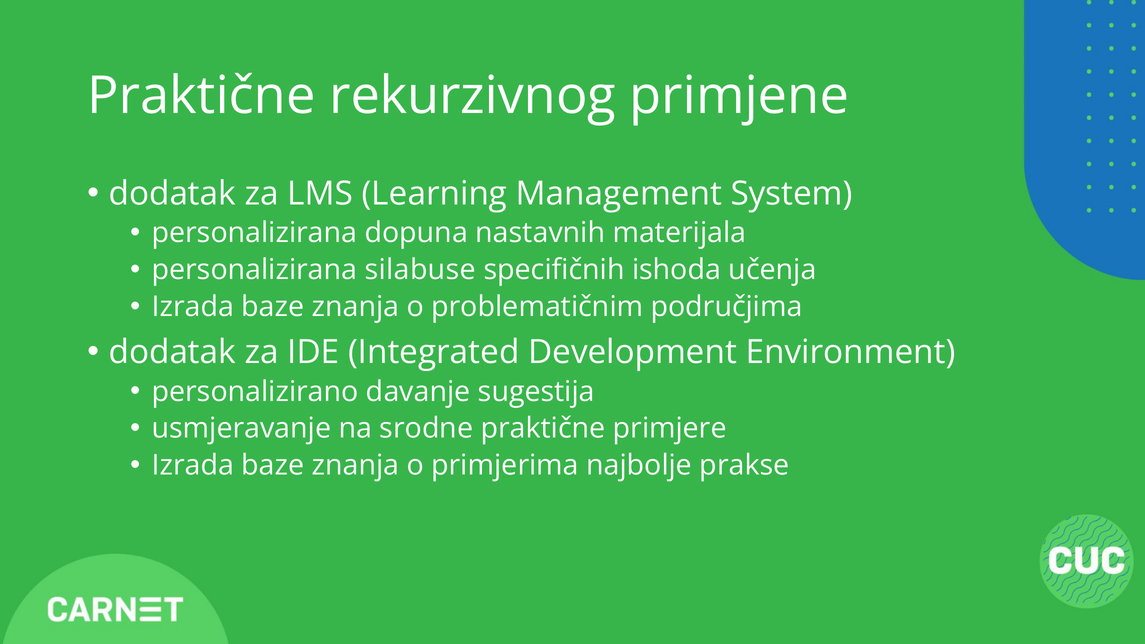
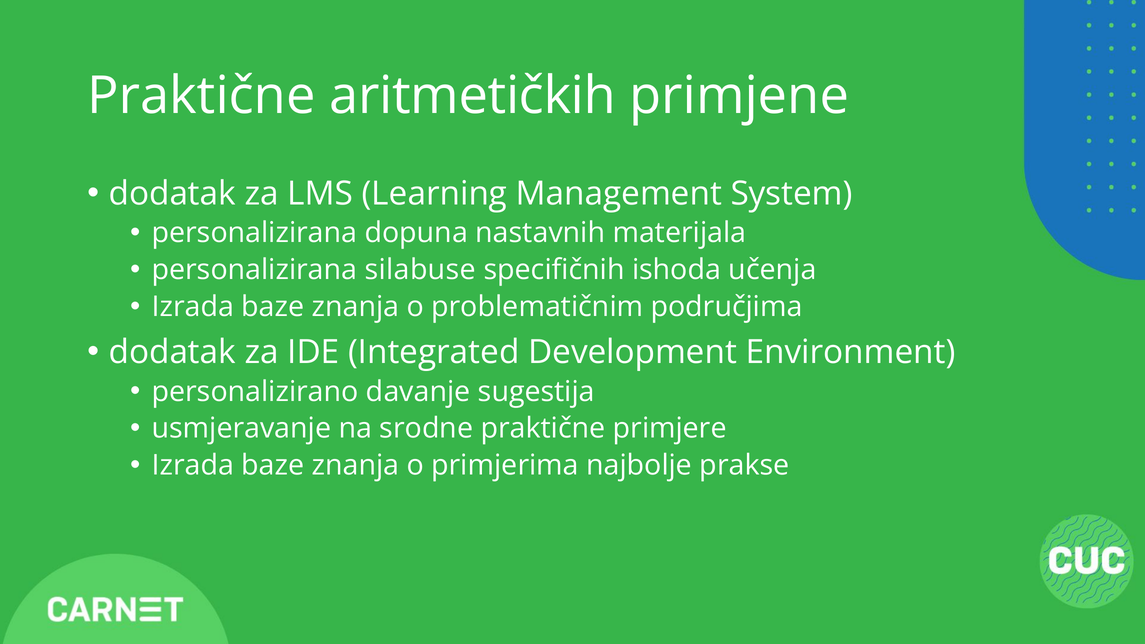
rekurzivnog: rekurzivnog -> aritmetičkih (473, 96)
